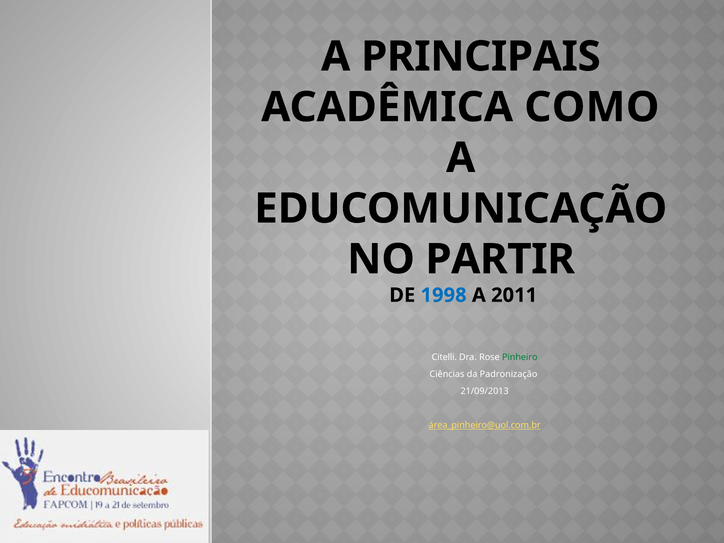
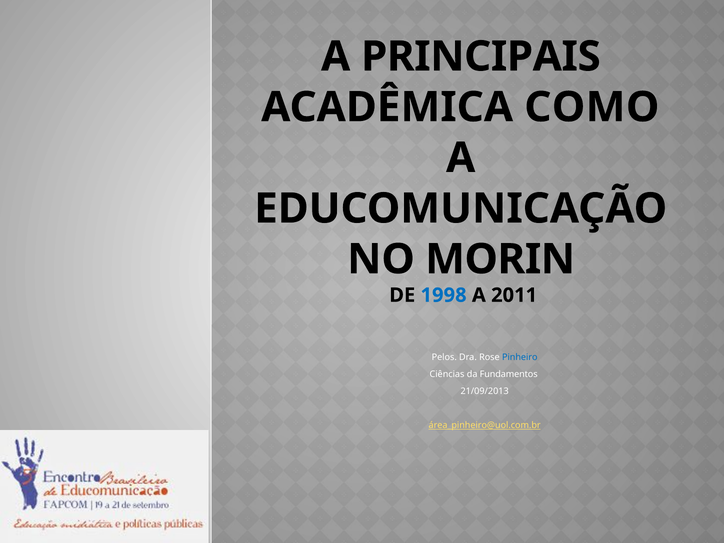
PARTIR: PARTIR -> MORIN (500, 259)
Citelli: Citelli -> Pelos (444, 357)
Pinheiro colour: green -> blue (520, 357)
Padronização: Padronização -> Fundamentos (509, 374)
